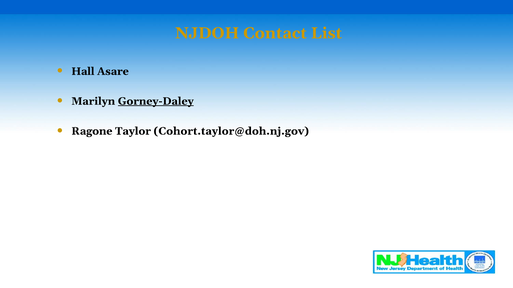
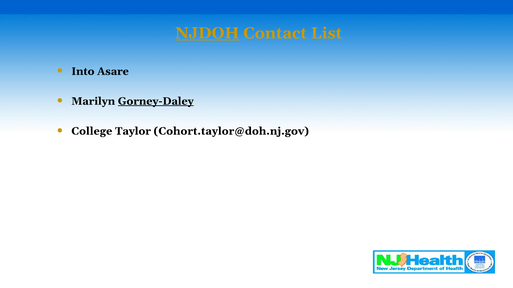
NJDOH underline: none -> present (207, 33)
Hall: Hall -> Into (83, 71)
Ragone: Ragone -> College (92, 131)
